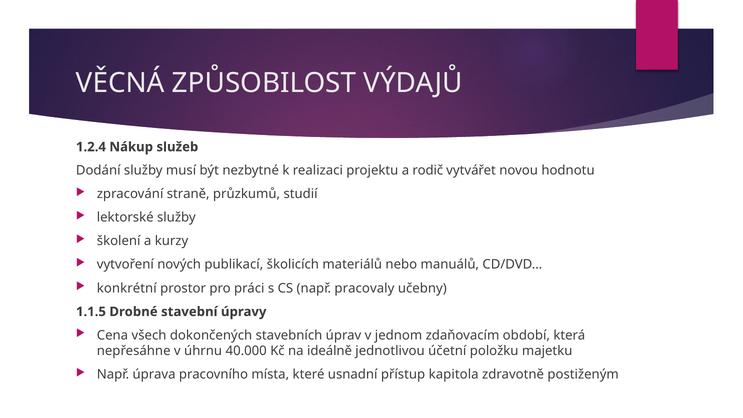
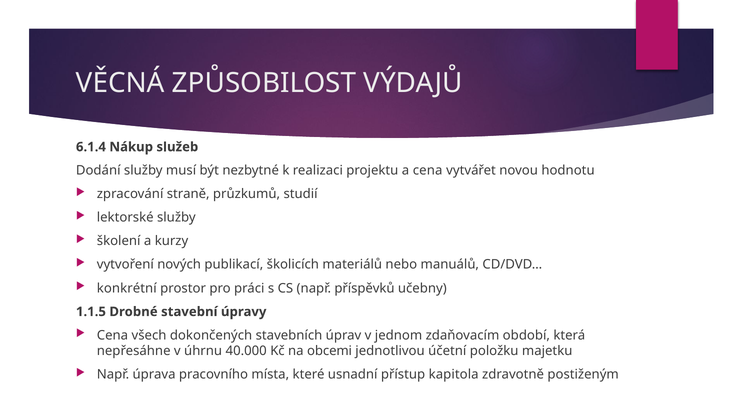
1.2.4: 1.2.4 -> 6.1.4 (91, 147)
a rodič: rodič -> cena (428, 170)
pracovaly: pracovaly -> příspěvků (365, 288)
ideálně: ideálně -> obcemi (330, 351)
